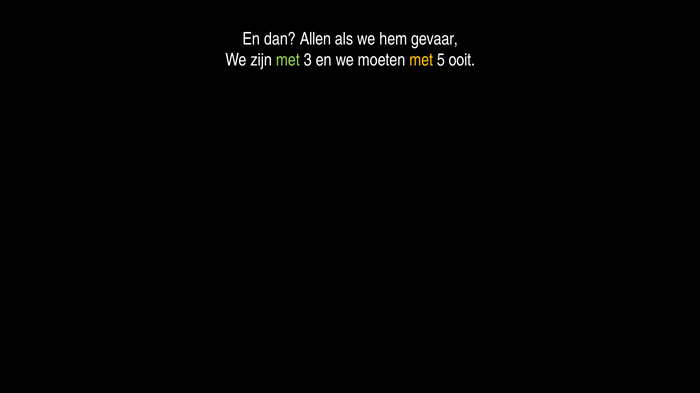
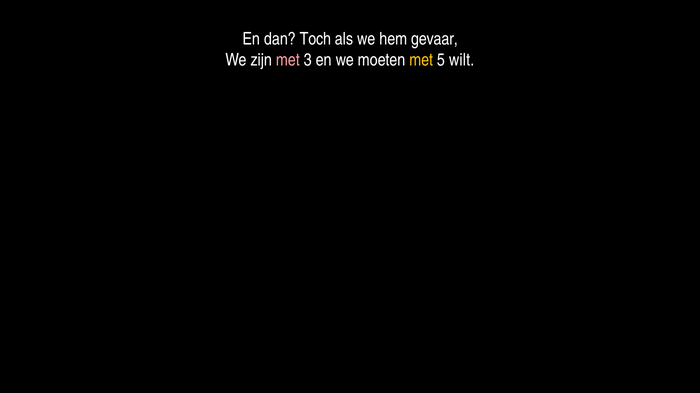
Allen: Allen -> Toch (315, 39)
met colour: light green -> pink (288, 60)
ooit: ooit -> wilt (462, 60)
